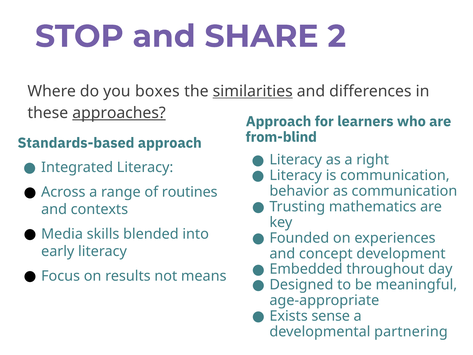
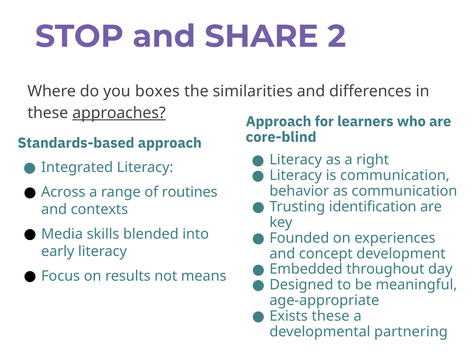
similarities underline: present -> none (253, 91)
from-blind: from-blind -> core-blind (281, 137)
mathematics: mathematics -> identification (373, 207)
Exists sense: sense -> these (331, 316)
